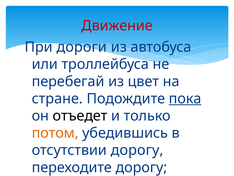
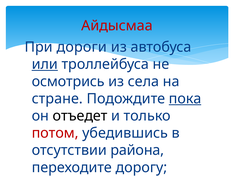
Движение: Движение -> Айдысмаа (117, 26)
или underline: none -> present (45, 64)
перебегай: перебегай -> осмотрись (68, 81)
цвет: цвет -> села (143, 81)
потом colour: orange -> red (55, 133)
отсутствии дорогу: дорогу -> района (137, 150)
